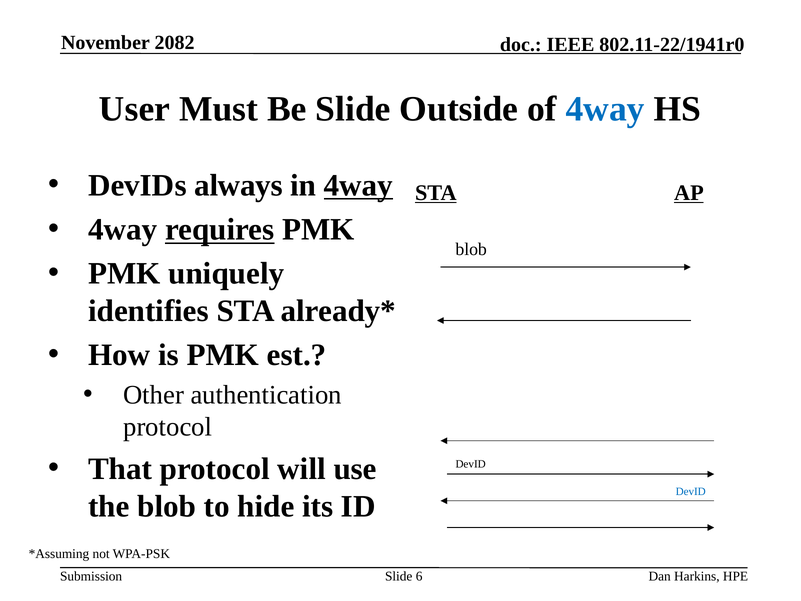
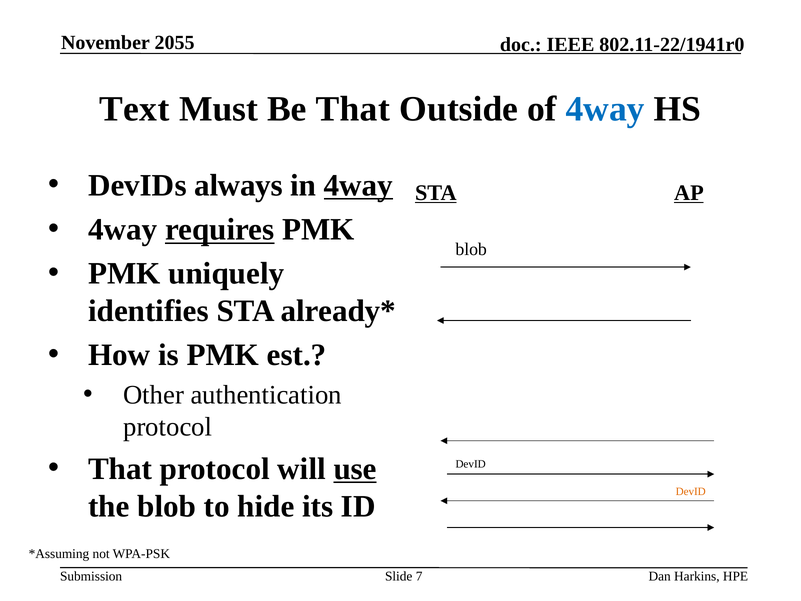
2082: 2082 -> 2055 (175, 42)
User: User -> Text (134, 109)
Be Slide: Slide -> That (353, 109)
use underline: none -> present (355, 469)
DevID colour: blue -> orange (691, 491)
6: 6 -> 7 (419, 576)
